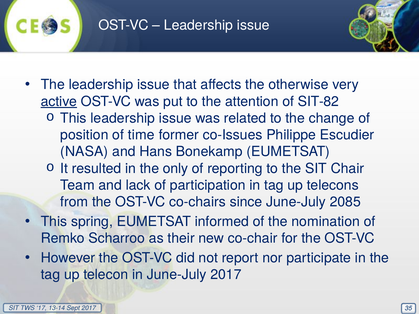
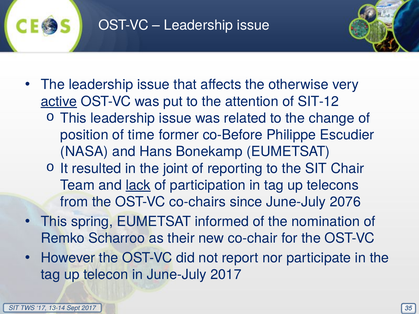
SIT-82: SIT-82 -> SIT-12 (318, 102)
co-Issues: co-Issues -> co-Before (233, 135)
only: only -> joint (176, 169)
lack underline: none -> present (138, 185)
2085: 2085 -> 2076 (345, 202)
